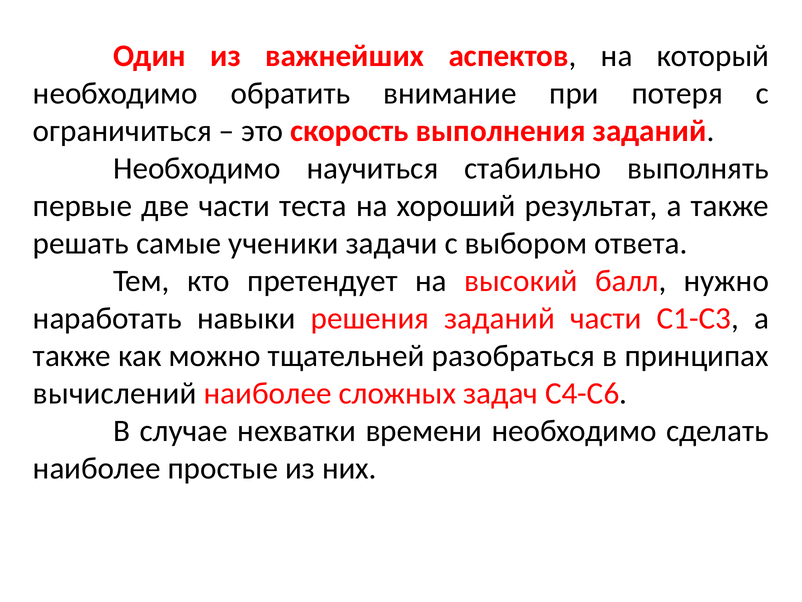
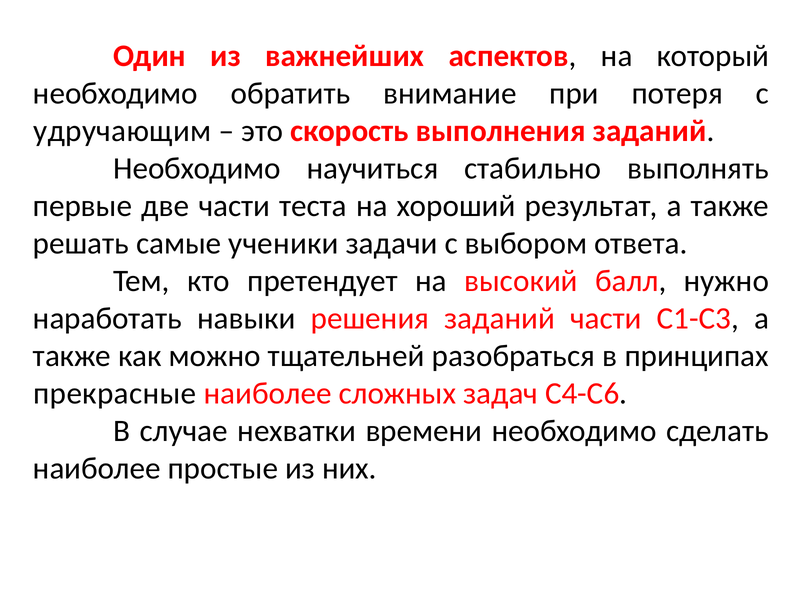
ограничиться: ограничиться -> удручающим (122, 131)
вычислений: вычислений -> прекрасные (115, 393)
